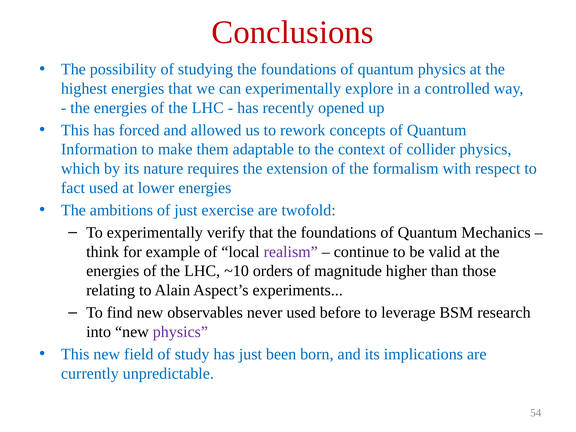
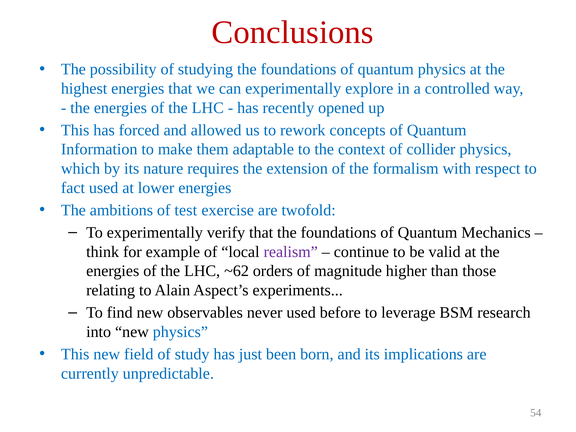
of just: just -> test (186, 210)
~10: ~10 -> ~62 (237, 271)
physics colour: purple -> blue (180, 332)
